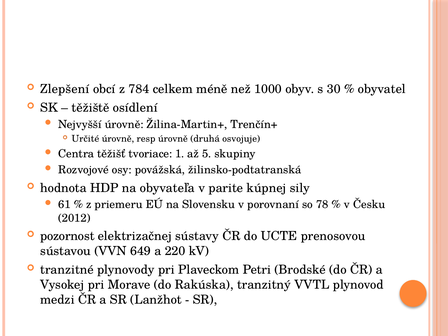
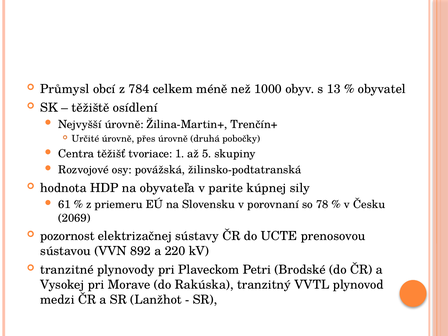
Zlepšení: Zlepšení -> Průmysl (65, 89)
30: 30 -> 13 (334, 89)
resp: resp -> přes (146, 139)
osvojuje: osvojuje -> pobočky (241, 139)
2012: 2012 -> 2069 (74, 218)
649: 649 -> 892 (140, 251)
